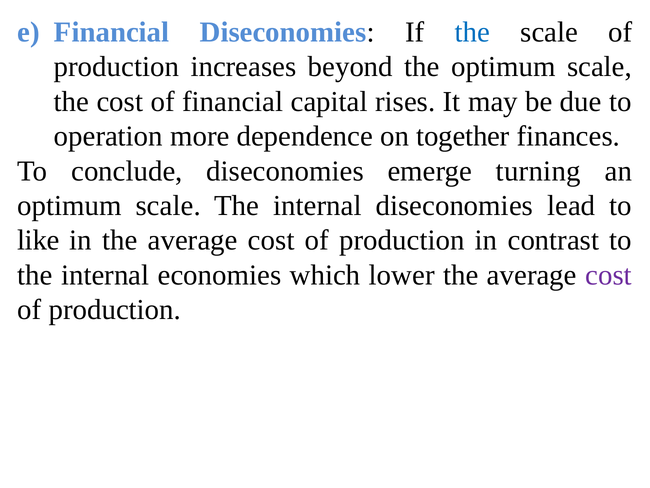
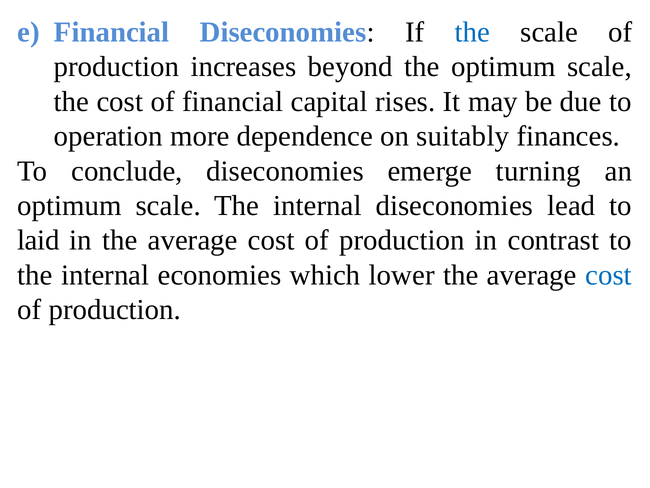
together: together -> suitably (463, 136)
like: like -> laid (38, 240)
cost colour: purple -> blue (609, 275)
